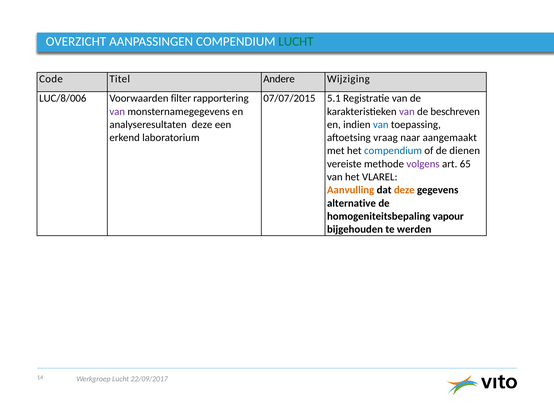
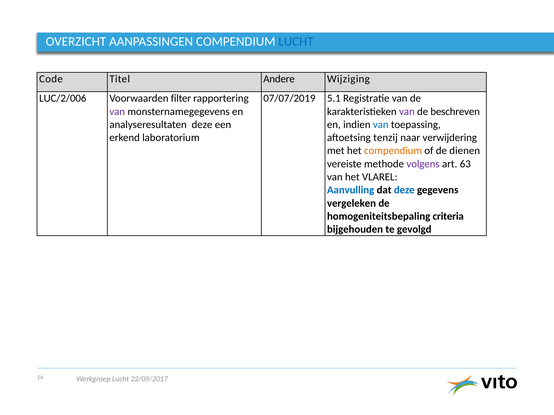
LUCHT colour: green -> blue (296, 41)
LUC/8/006: LUC/8/006 -> LUC/2/006 (63, 98)
07/07/2015: 07/07/2015 -> 07/07/2019 (289, 98)
vraag: vraag -> tenzij (386, 138)
aangemaakt: aangemaakt -> verwijdering (450, 138)
compendium colour: blue -> orange (393, 151)
65: 65 -> 63 (465, 164)
Aanvulling colour: orange -> blue (351, 190)
deze colour: orange -> blue (404, 190)
alternative: alternative -> vergeleken (352, 203)
vapour: vapour -> criteria (448, 216)
werden: werden -> gevolgd (414, 230)
